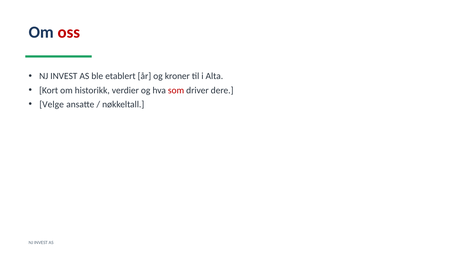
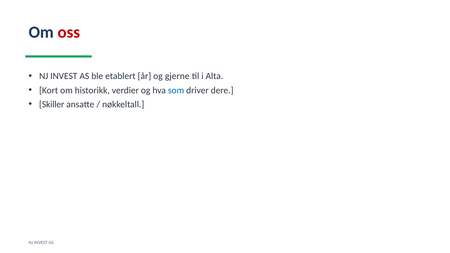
kroner: kroner -> gjerne (177, 76)
som colour: red -> blue (176, 90)
Velge: Velge -> Skiller (52, 104)
